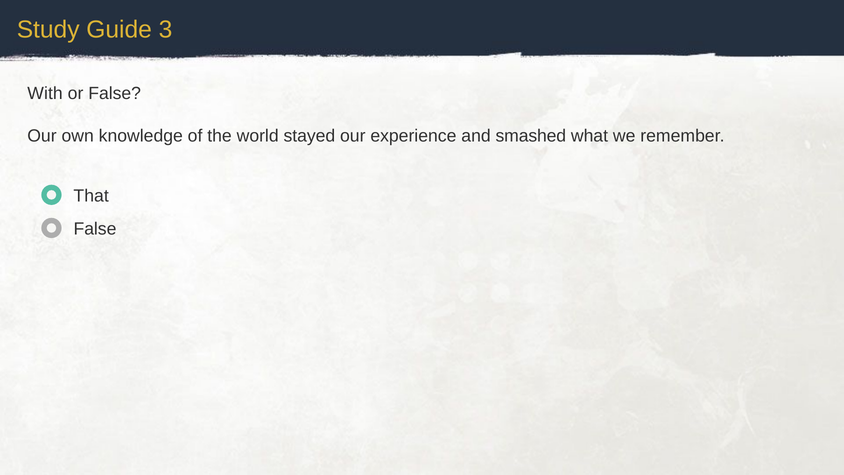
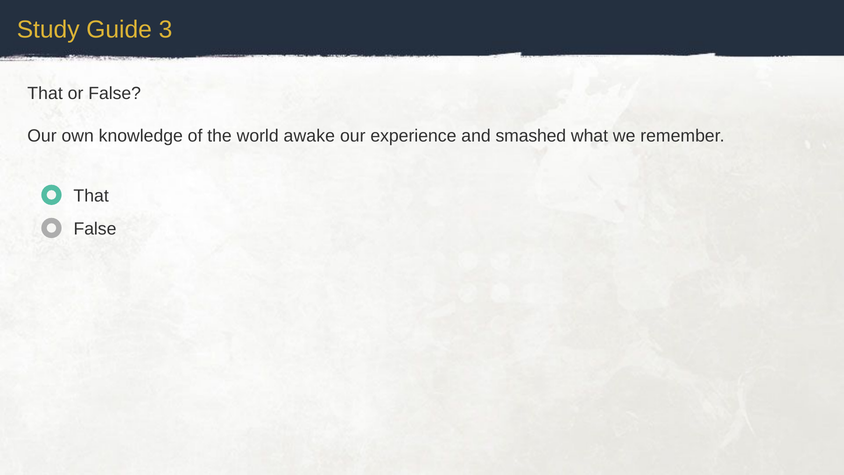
With: With -> That (45, 94)
stayed: stayed -> awake (309, 136)
